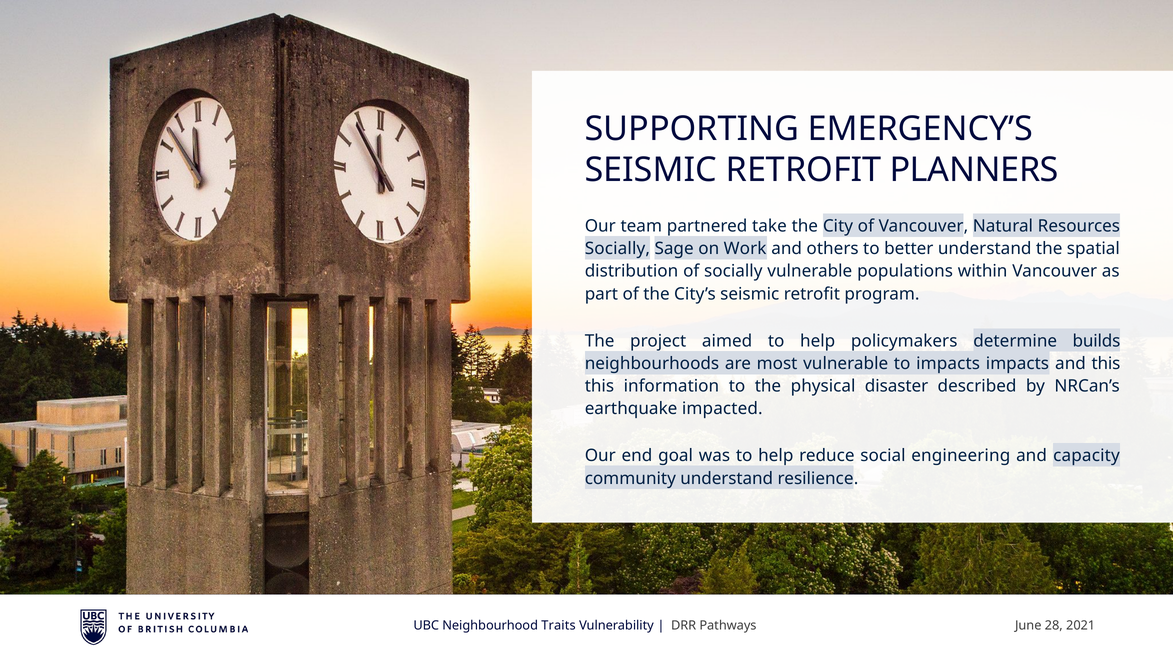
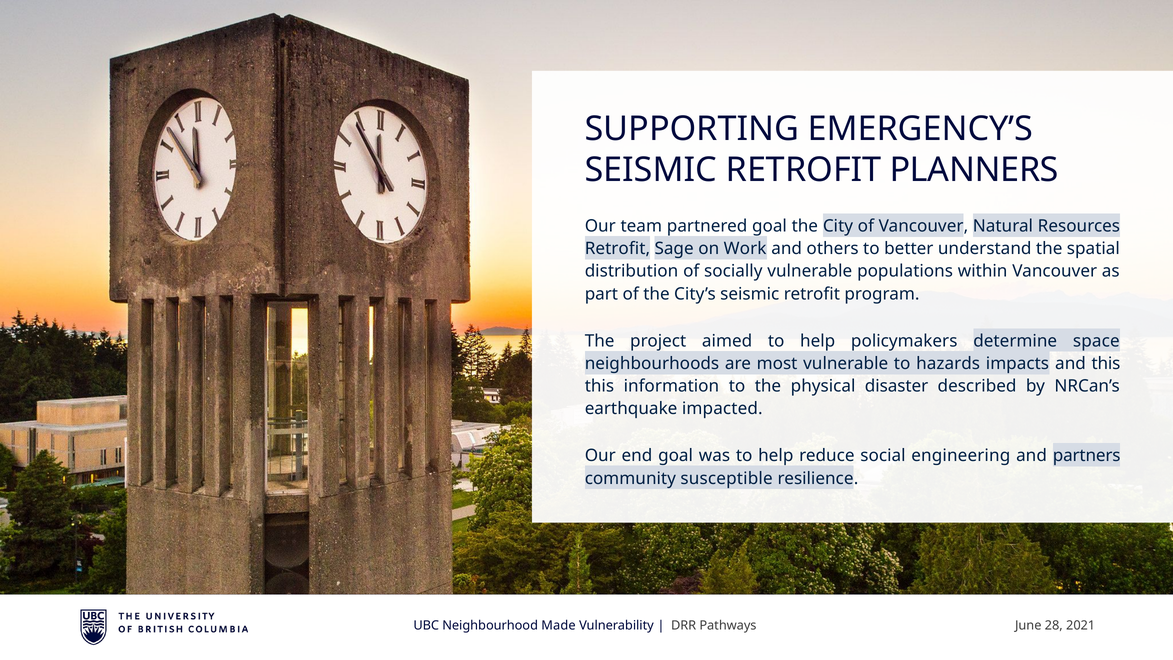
take: take -> goal (769, 226)
Socially: Socially -> Retrofit (617, 249)
builds: builds -> space (1096, 341)
to impacts: impacts -> hazards (948, 363)
capacity: capacity -> partners (1087, 456)
community understand: understand -> susceptible (727, 478)
Traits: Traits -> Made (559, 625)
